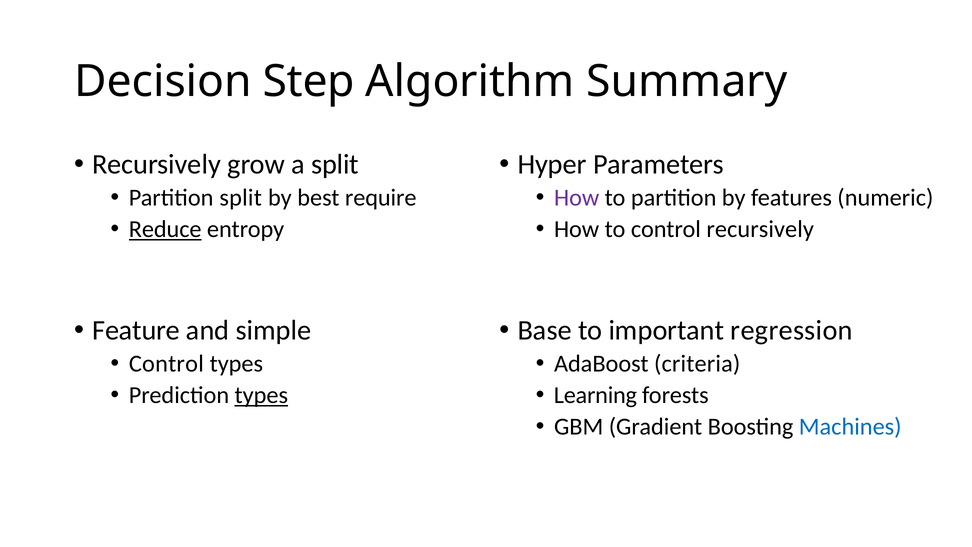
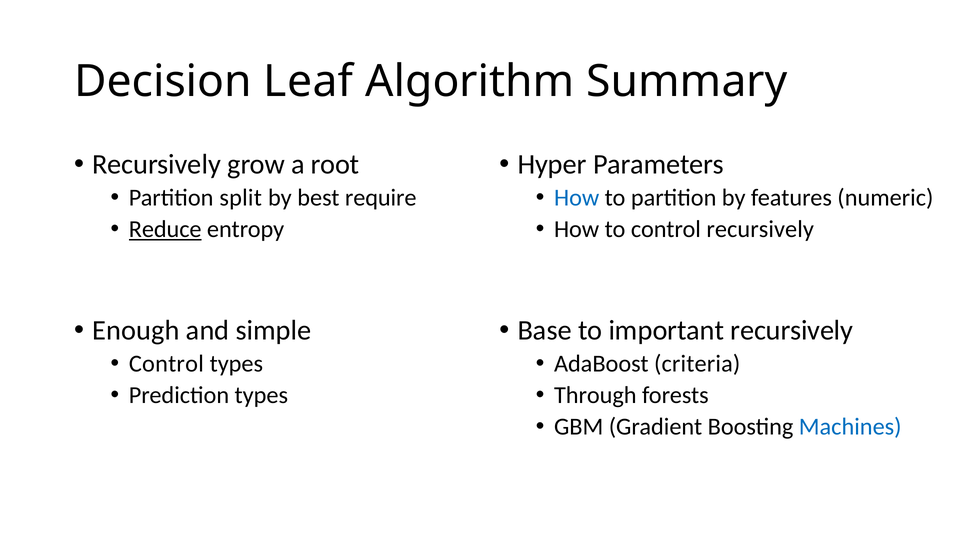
Step: Step -> Leaf (308, 82)
a split: split -> root (335, 164)
How colour: purple -> blue (577, 198)
Feature: Feature -> Enough (136, 330)
important regression: regression -> recursively (792, 330)
types underline: present -> none (261, 395)
Learning: Learning -> Through (595, 395)
